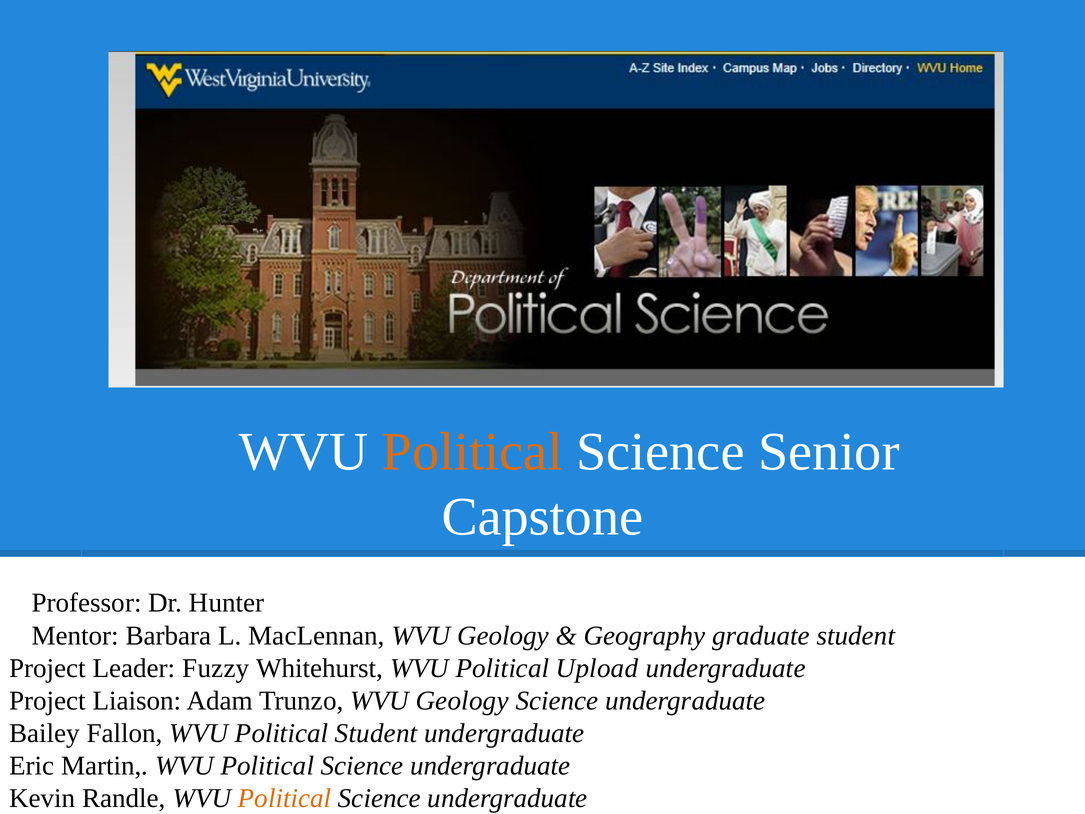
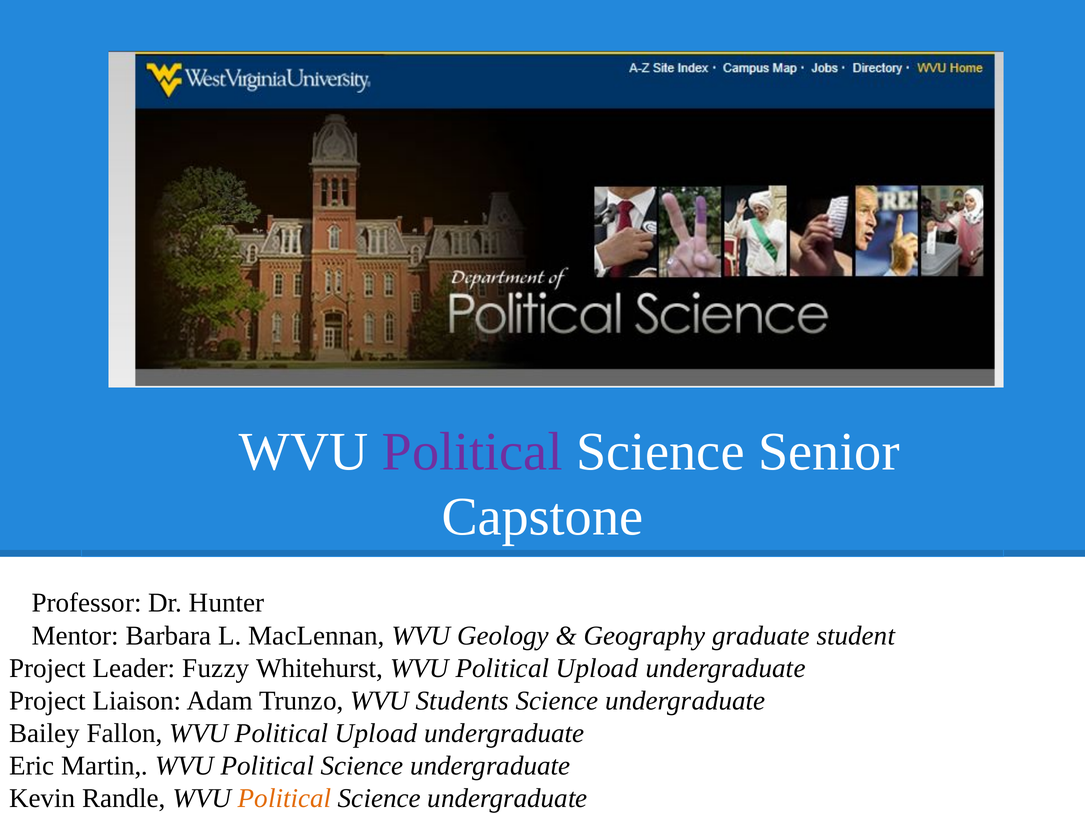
Political colour: orange -> purple (472, 452)
Trunzo WVU Geology: Geology -> Students (462, 700)
Fallon WVU Political Student: Student -> Upload (376, 733)
